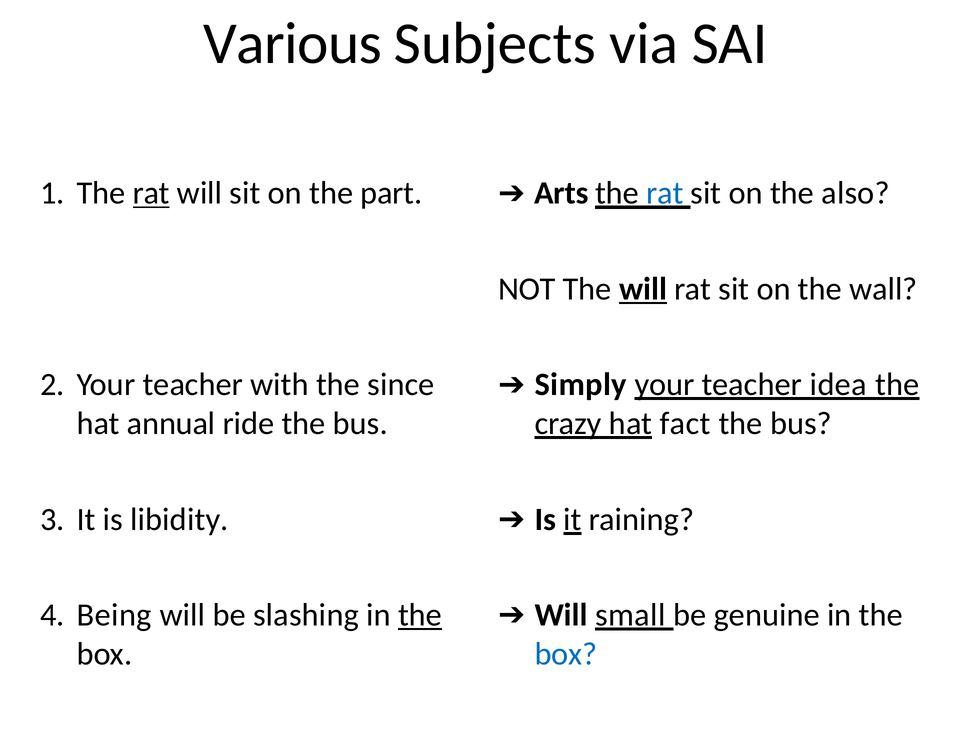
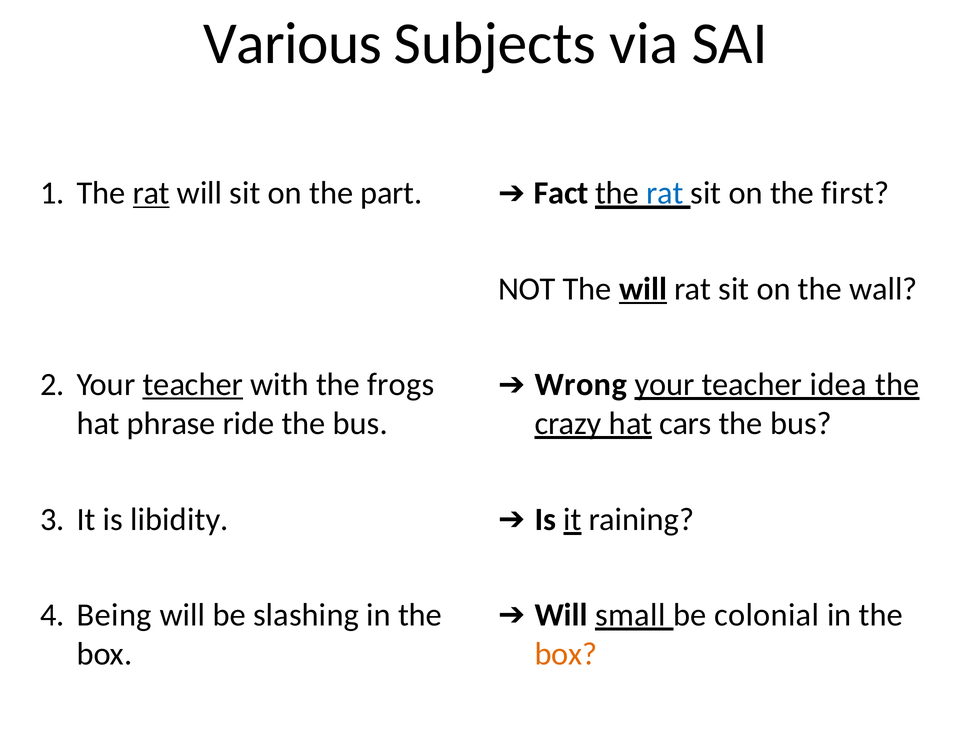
Arts: Arts -> Fact (561, 193)
also: also -> first (855, 193)
Simply: Simply -> Wrong (581, 385)
teacher underline: none -> present (193, 385)
since: since -> frogs (401, 385)
annual: annual -> phrase (171, 424)
fact: fact -> cars (685, 424)
genuine: genuine -> colonial (767, 615)
the underline: present -> none (420, 615)
box colour: blue -> orange (566, 654)
